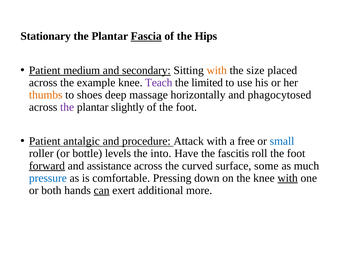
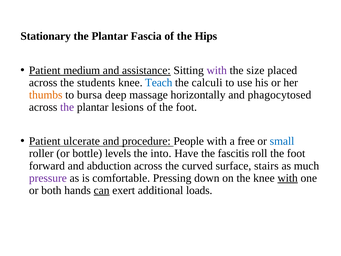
Fascia underline: present -> none (146, 36)
secondary: secondary -> assistance (146, 70)
with colour: orange -> purple (217, 70)
example: example -> students (96, 82)
Teach colour: purple -> blue (159, 82)
limited: limited -> calculi (207, 82)
shoes: shoes -> bursa (90, 95)
slightly: slightly -> lesions (128, 107)
antalgic: antalgic -> ulcerate (82, 141)
Attack: Attack -> People (189, 141)
forward underline: present -> none (47, 166)
assistance: assistance -> abduction (109, 166)
some: some -> stairs (266, 166)
pressure colour: blue -> purple (48, 178)
more: more -> loads (199, 190)
